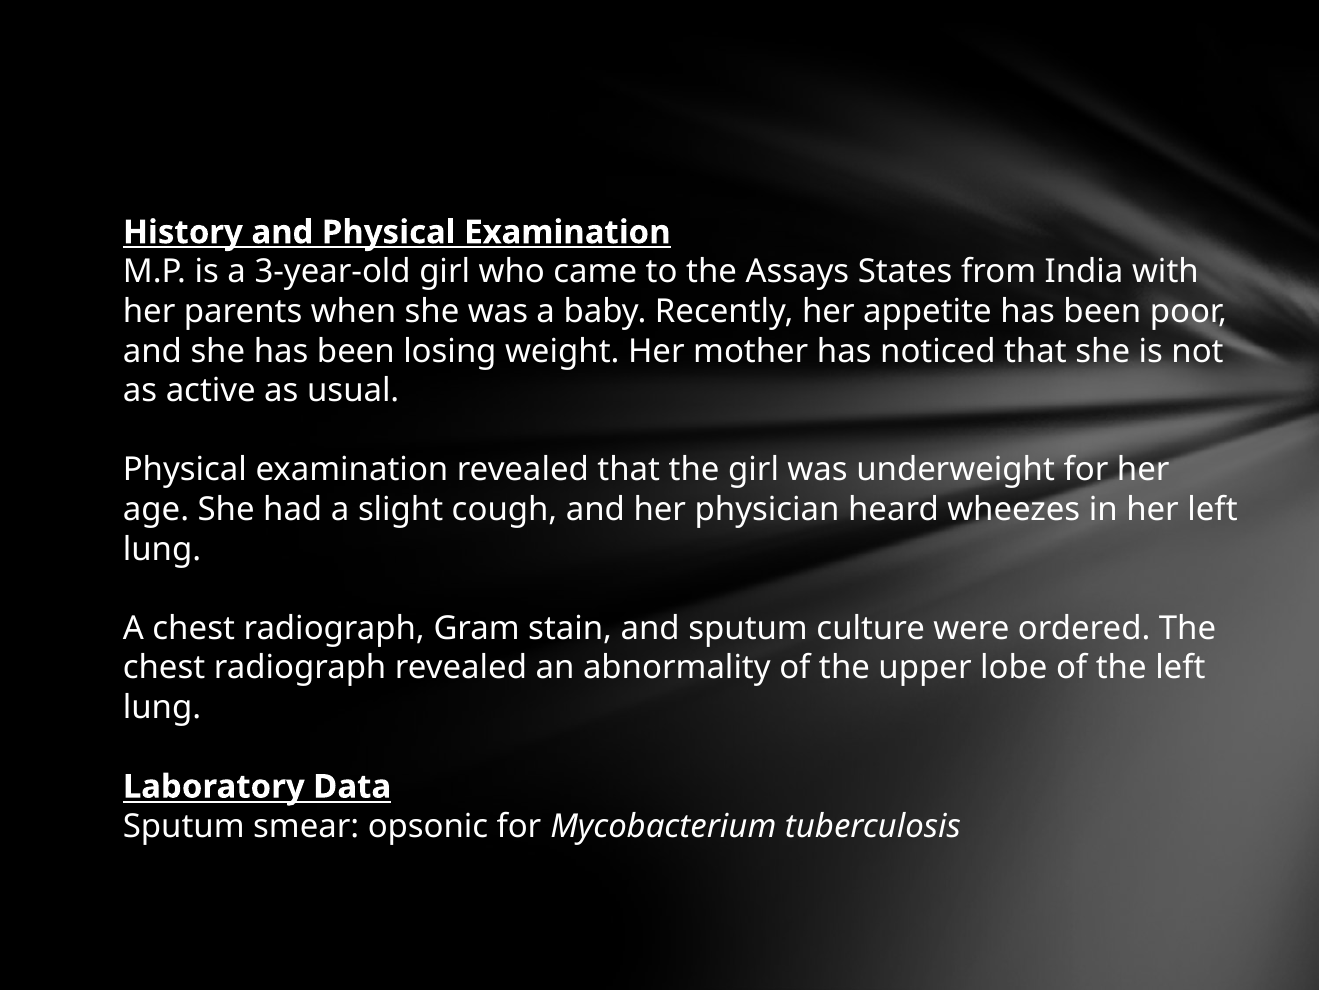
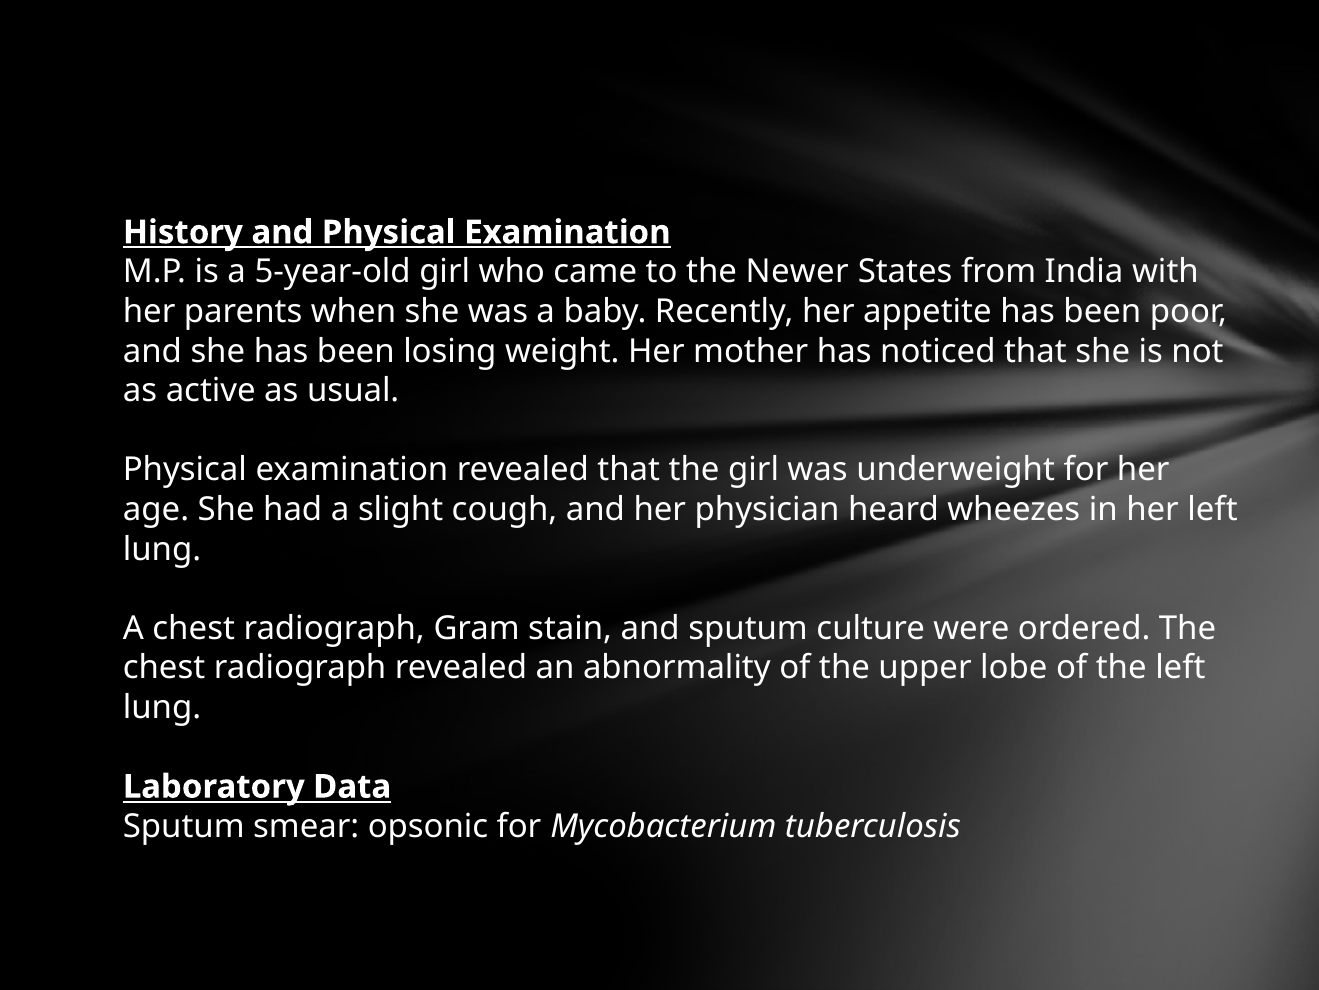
3-year-old: 3-year-old -> 5-year-old (333, 272)
Assays: Assays -> Newer (797, 272)
